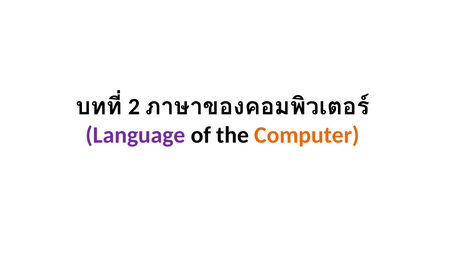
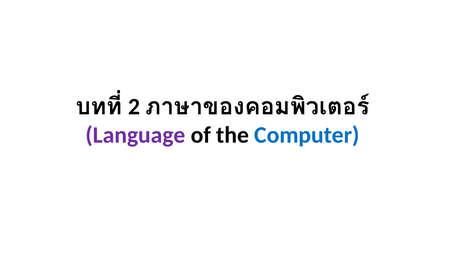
Computer colour: orange -> blue (307, 135)
